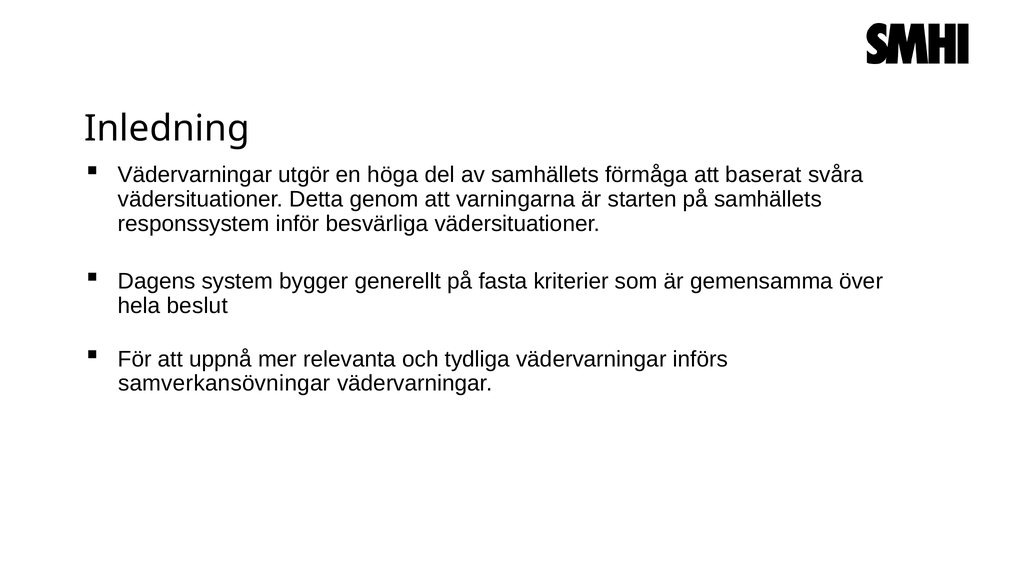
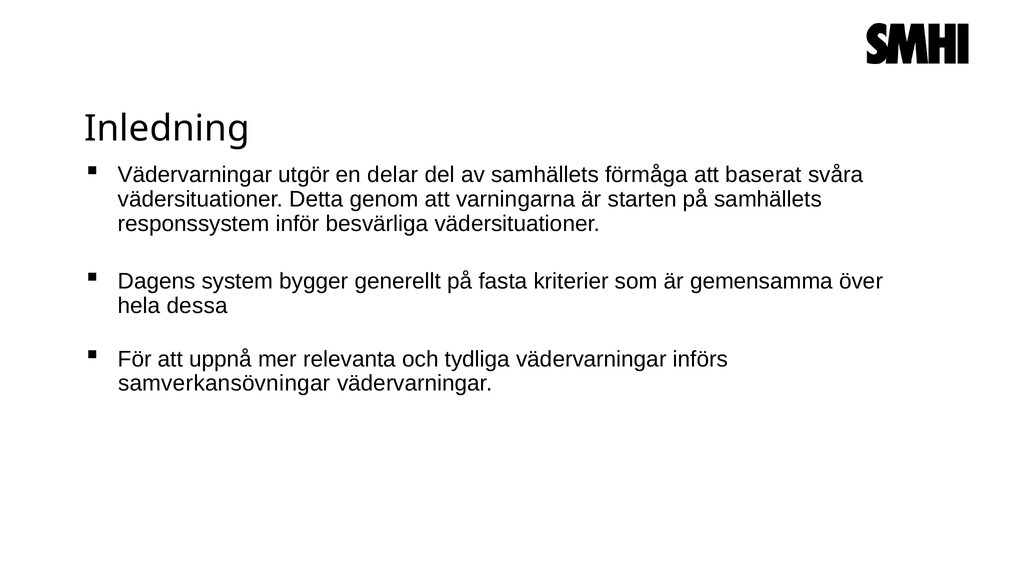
höga: höga -> delar (393, 175)
beslut: beslut -> dessa (197, 306)
